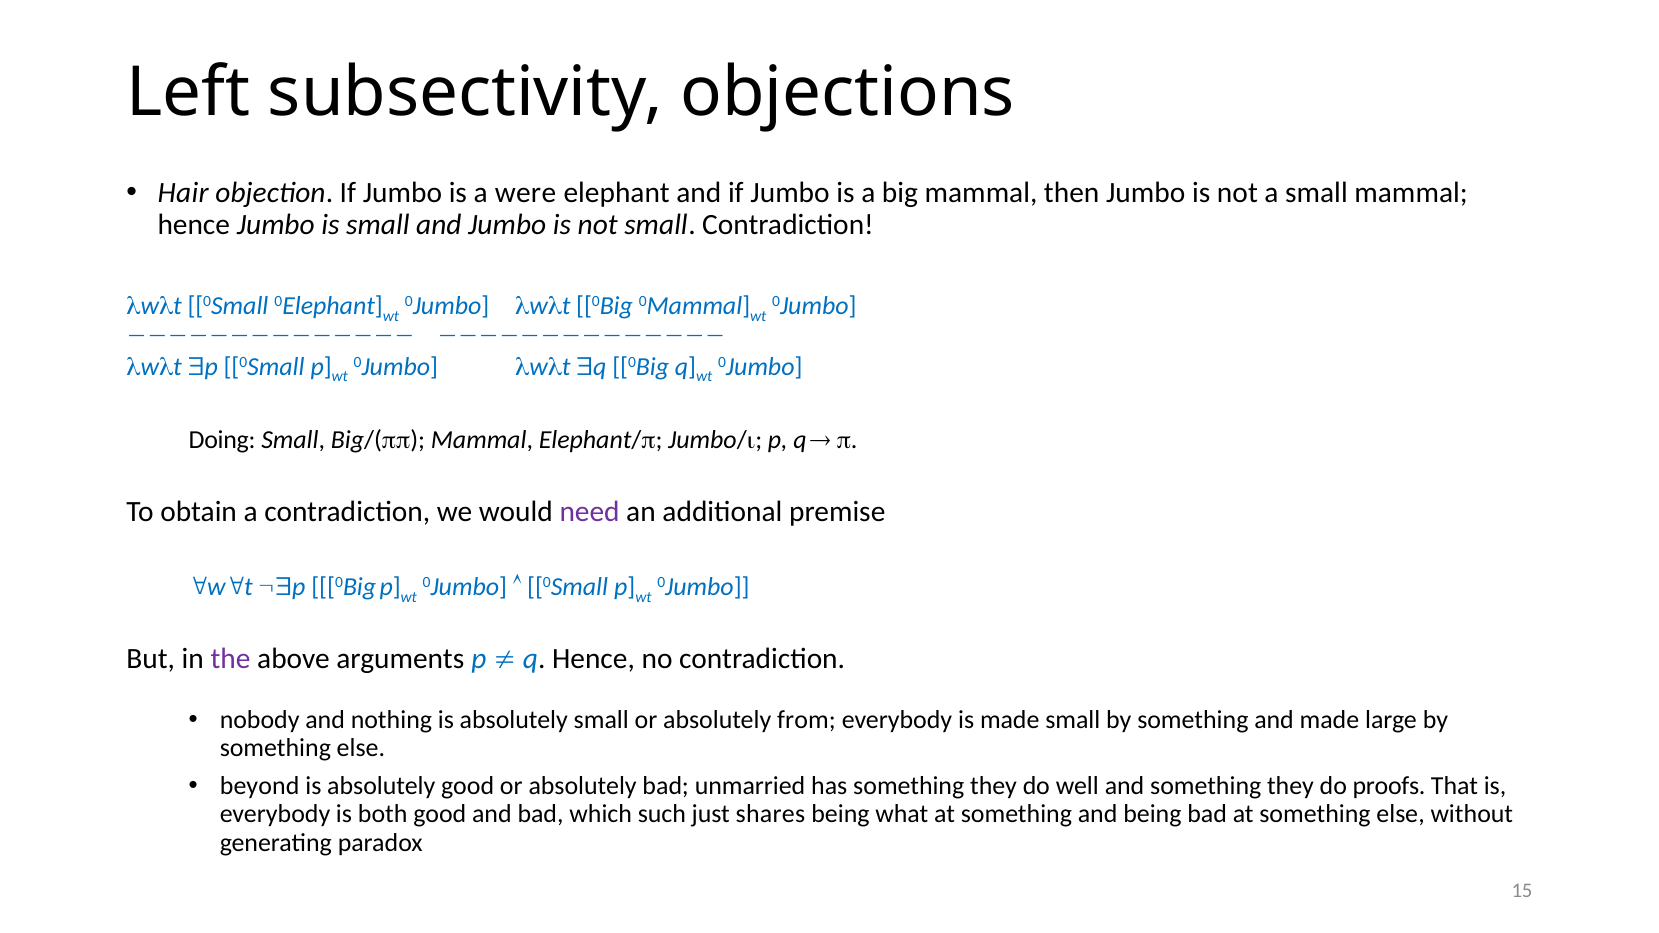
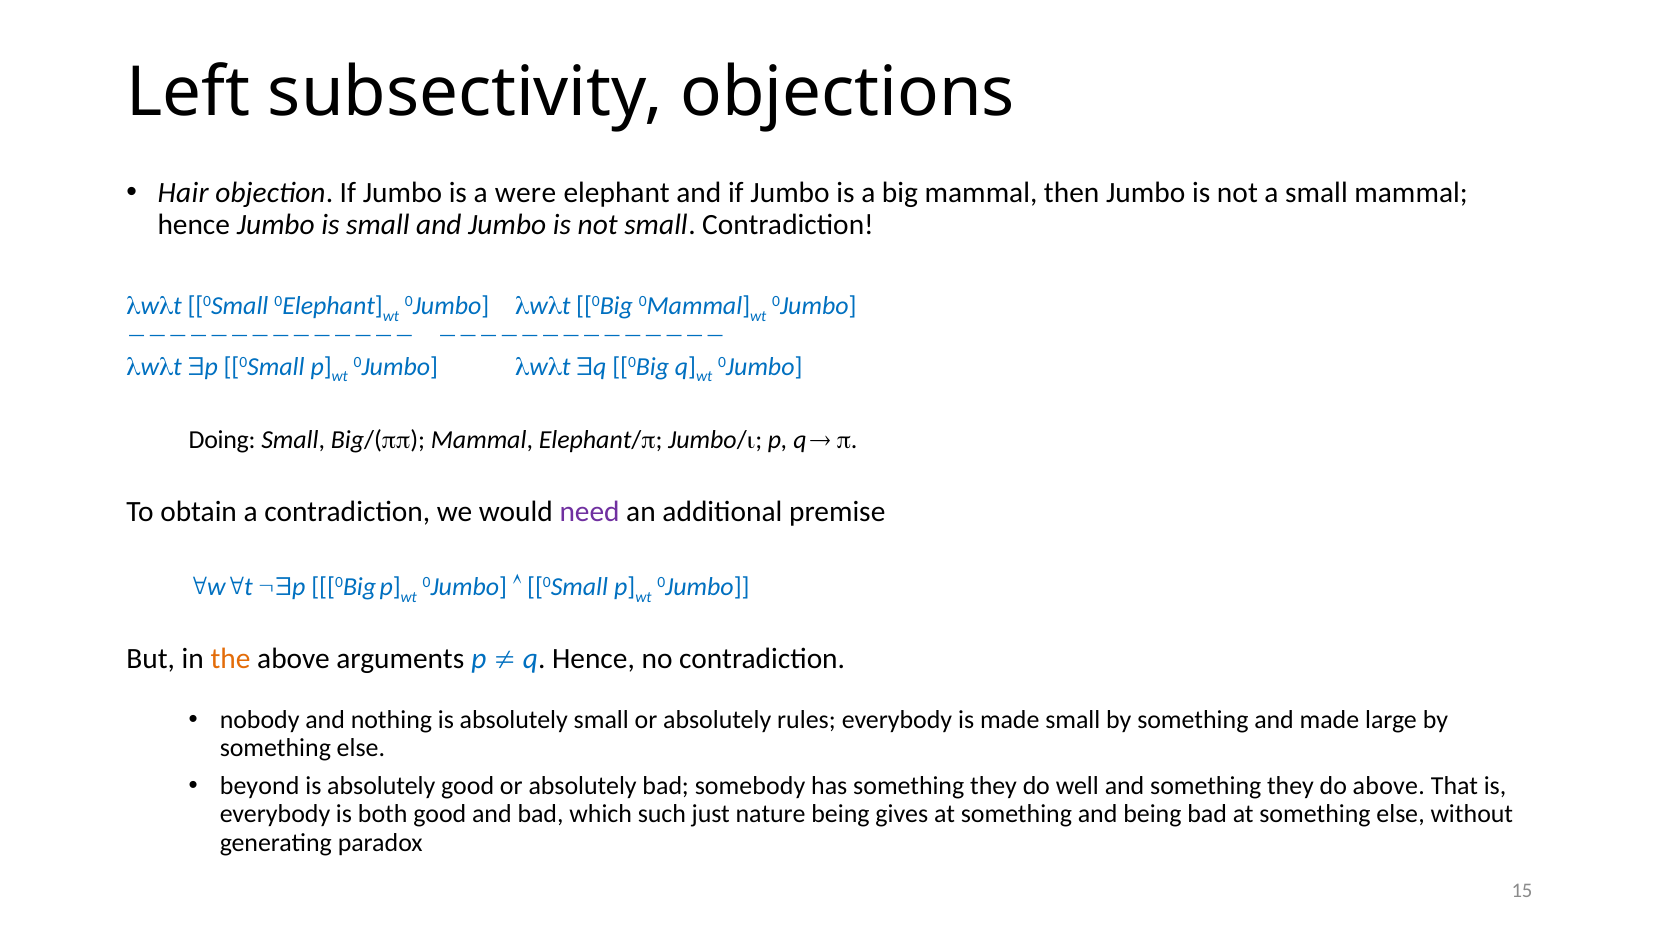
the colour: purple -> orange (231, 659)
from: from -> rules (806, 720)
unmarried: unmarried -> somebody (750, 787)
do proofs: proofs -> above (1389, 787)
shares: shares -> nature (771, 815)
what: what -> gives (902, 815)
